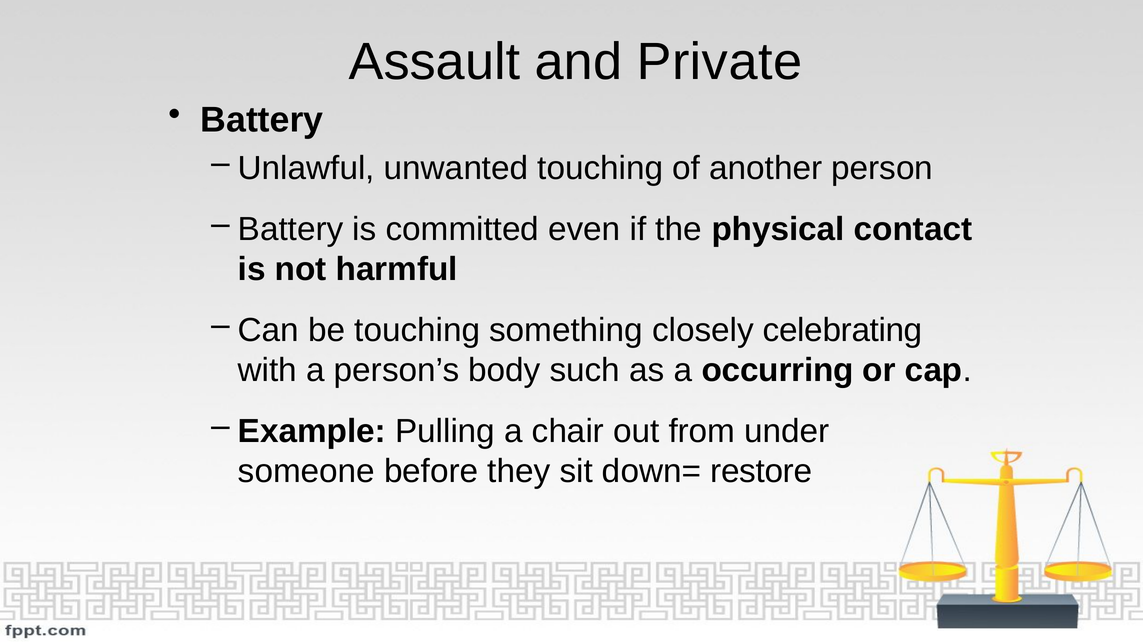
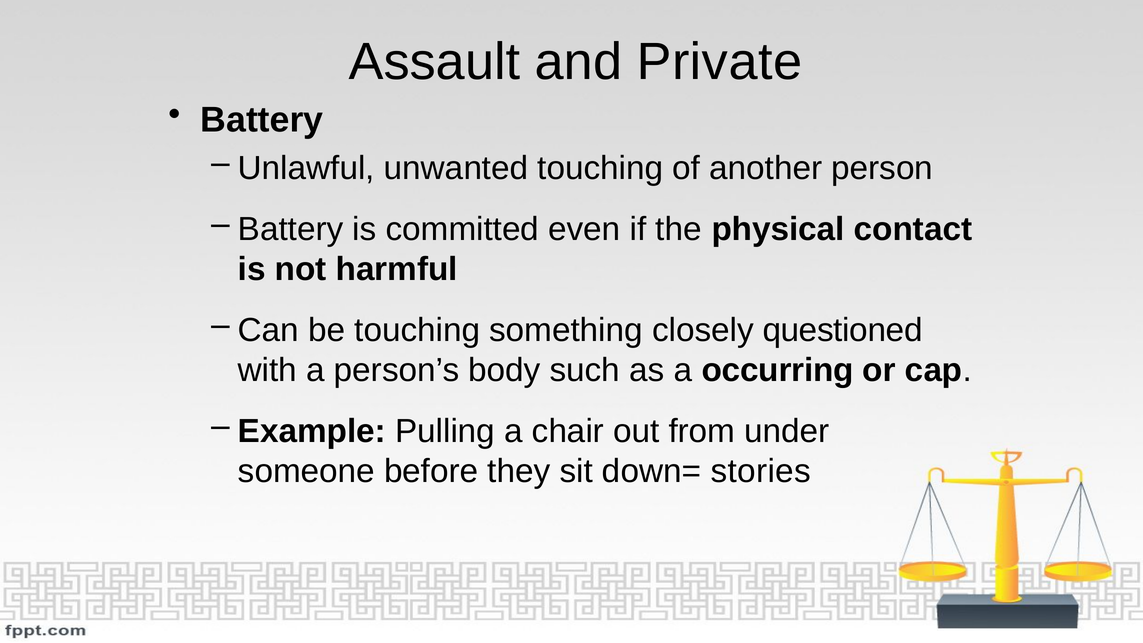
celebrating: celebrating -> questioned (843, 330)
restore: restore -> stories (761, 471)
